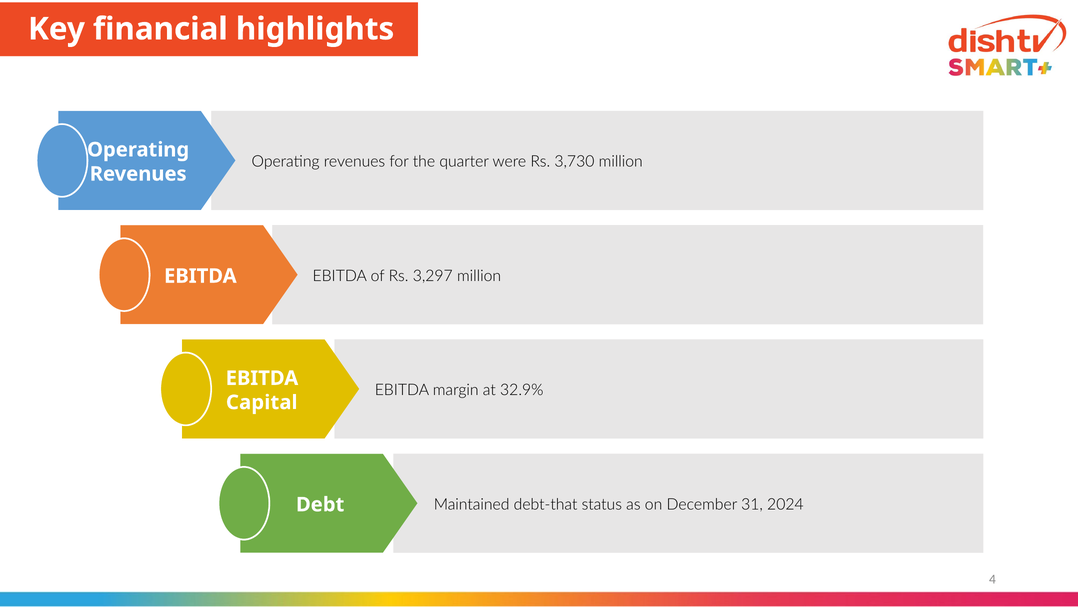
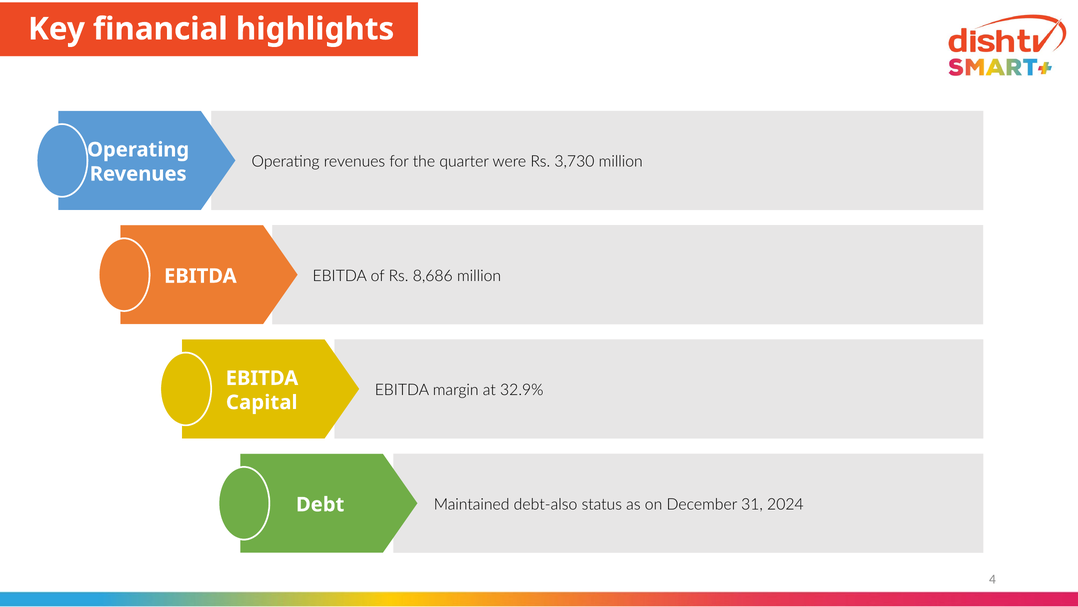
3,297: 3,297 -> 8,686 (433, 276)
debt-that: debt-that -> debt-also (546, 504)
